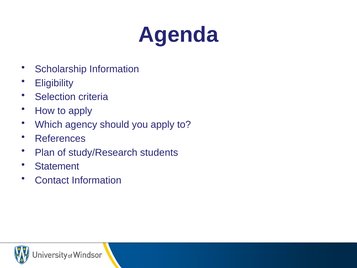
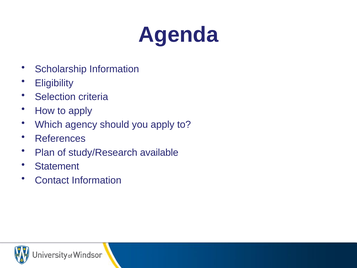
students: students -> available (159, 152)
